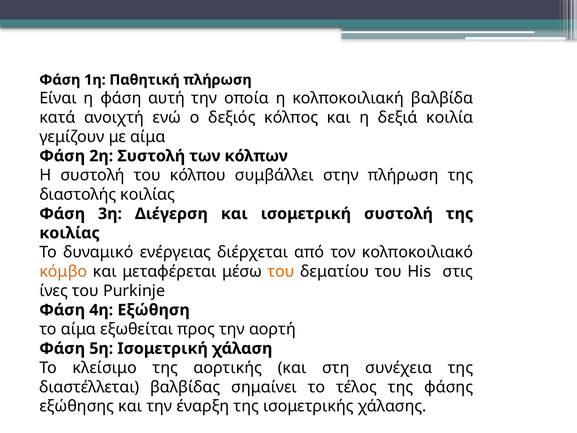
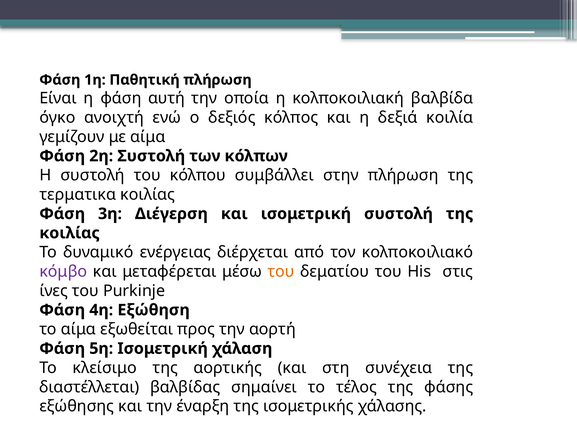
κατά: κατά -> όγκο (57, 117)
διαστολής: διαστολής -> τερματικα (78, 194)
κόμβο colour: orange -> purple (63, 271)
